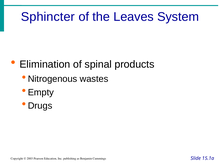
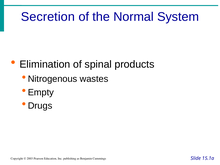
Sphincter: Sphincter -> Secretion (48, 17)
Leaves: Leaves -> Normal (134, 17)
